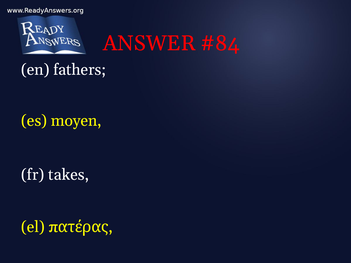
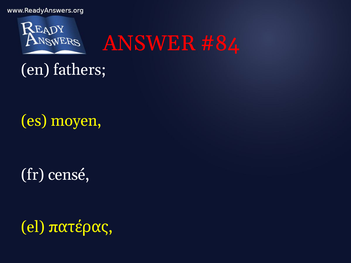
takes: takes -> censé (69, 175)
